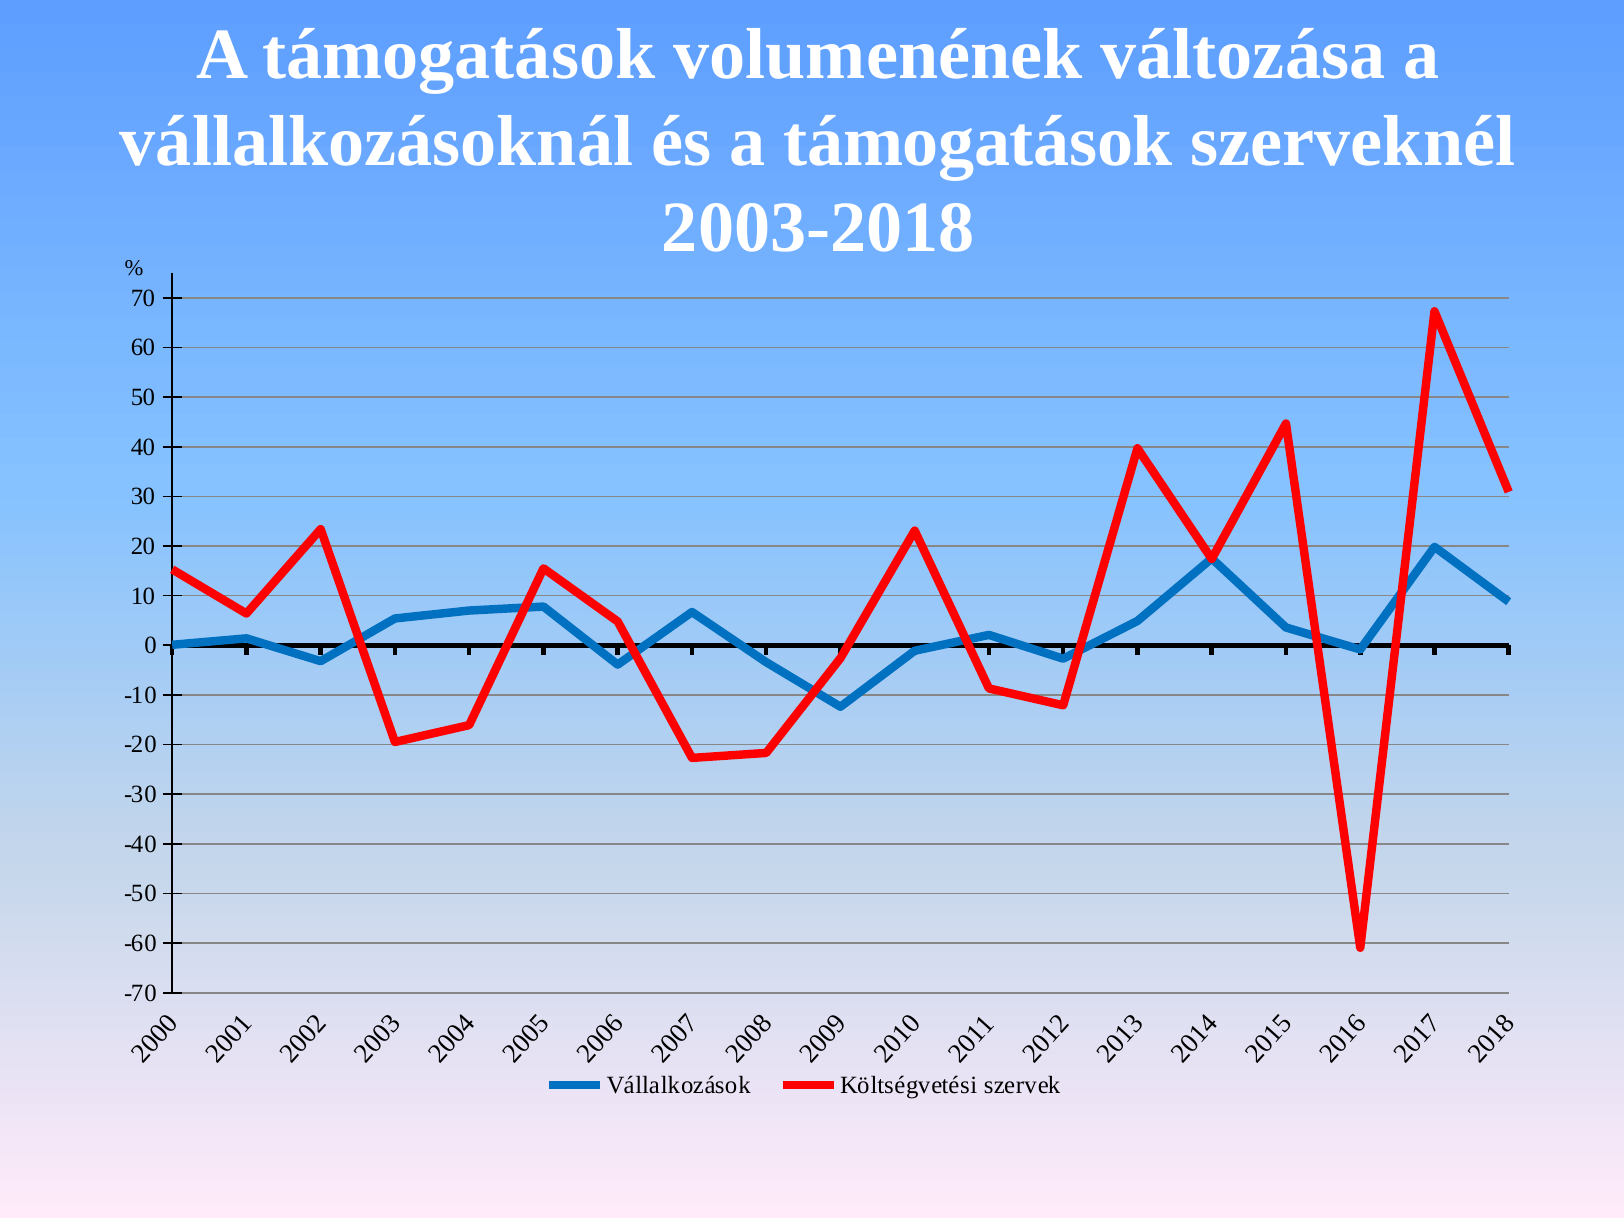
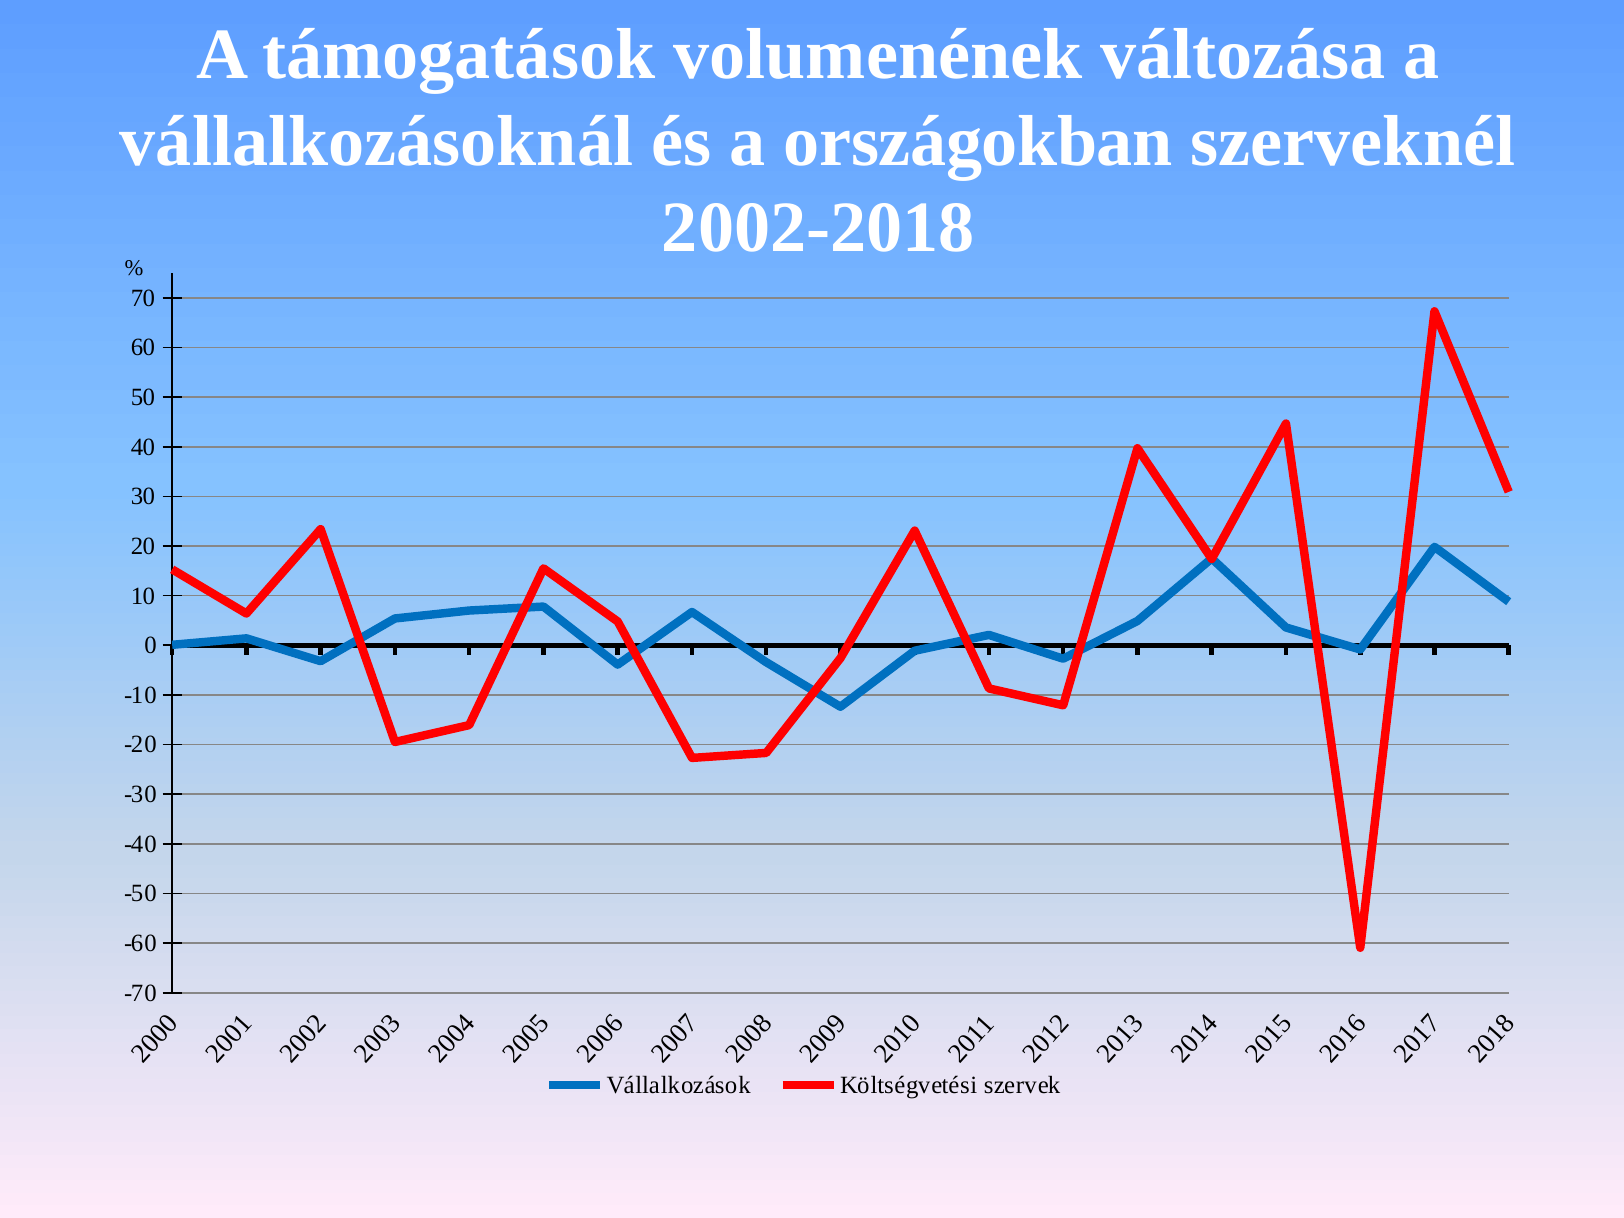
és a támogatások: támogatások -> országokban (978, 141)
2003-2018: 2003-2018 -> 2002-2018 (818, 228)
